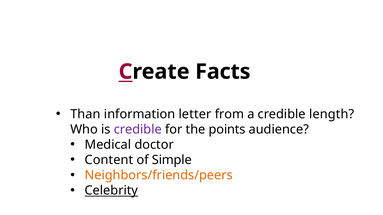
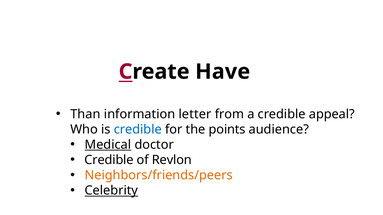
Facts: Facts -> Have (223, 72)
length: length -> appeal (332, 114)
credible colour: purple -> blue (138, 130)
Medical underline: none -> present (108, 145)
Content: Content -> Credible (109, 160)
Simple: Simple -> Revlon (172, 160)
